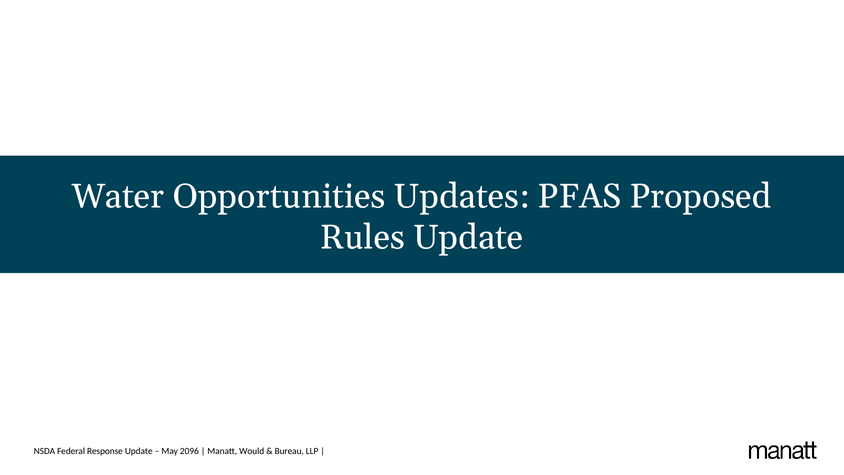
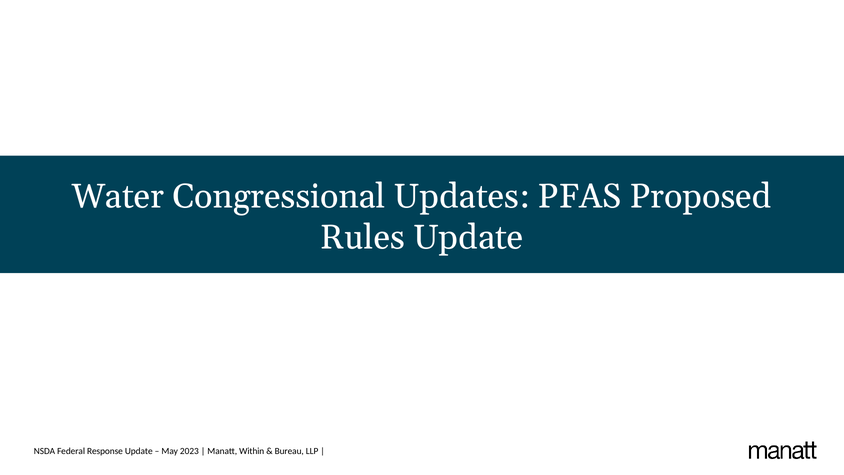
Opportunities: Opportunities -> Congressional (279, 196)
2096: 2096 -> 2023 (189, 451)
Would: Would -> Within (252, 451)
